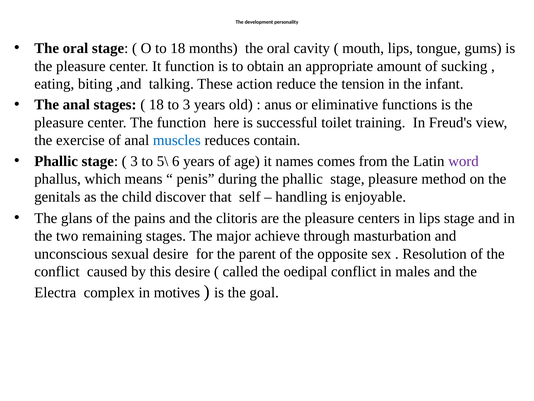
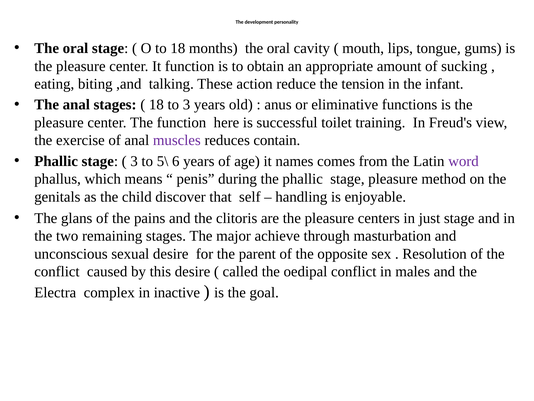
muscles colour: blue -> purple (177, 140)
in lips: lips -> just (429, 218)
motives: motives -> inactive (177, 292)
